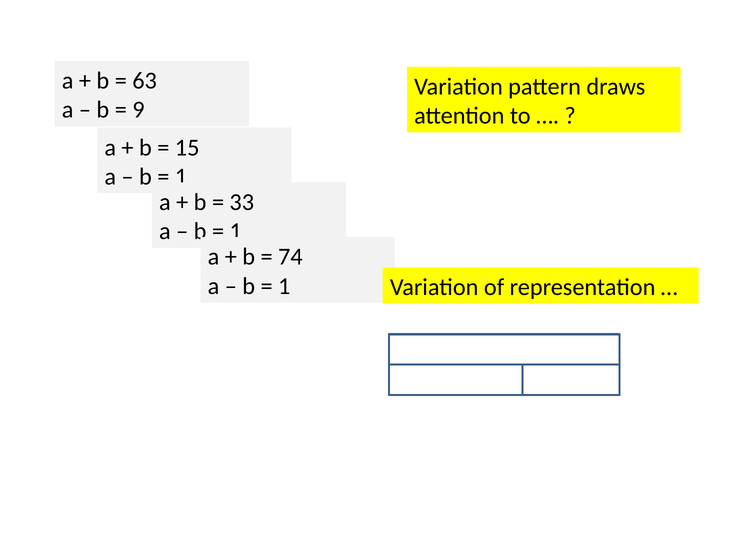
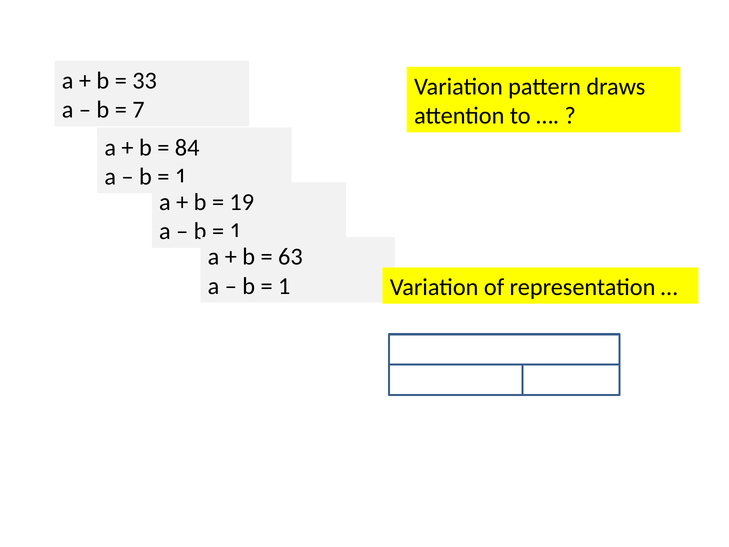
63: 63 -> 33 (145, 81)
9: 9 -> 7 (138, 110)
15: 15 -> 84 (187, 147)
33: 33 -> 19 (242, 202)
74: 74 -> 63 (290, 257)
